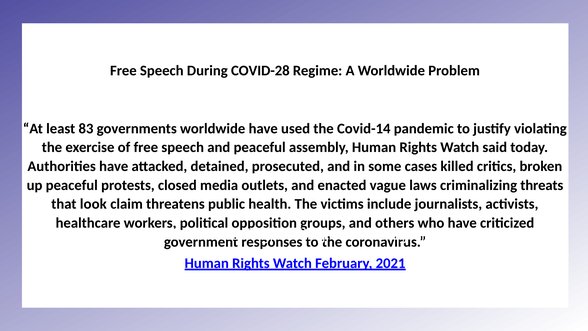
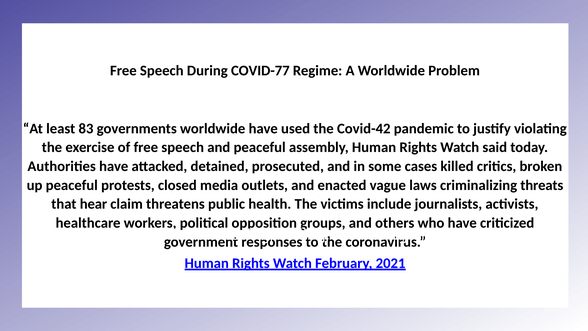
COVID-28: COVID-28 -> COVID-77 (260, 71)
Covid-14: Covid-14 -> Covid-42 (364, 128)
look: look -> hear (93, 204)
